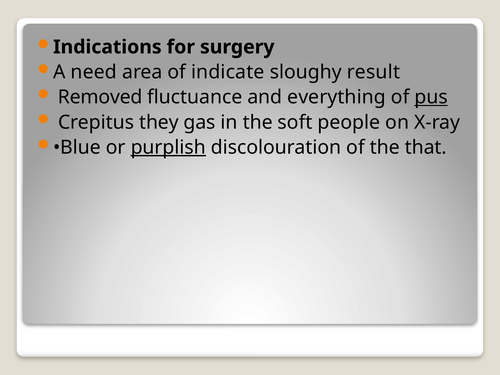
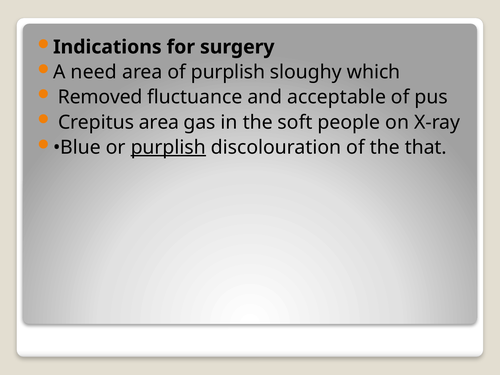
of indicate: indicate -> purplish (228, 72)
result: result -> which (374, 72)
everything: everything -> acceptable (337, 97)
pus underline: present -> none (431, 97)
Crepitus they: they -> area (159, 122)
